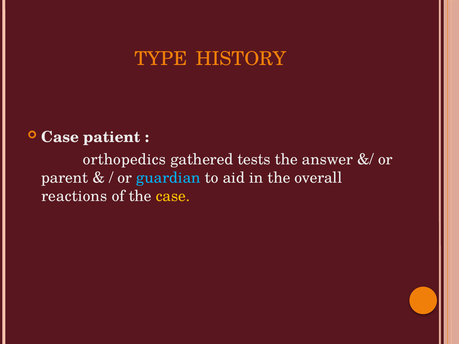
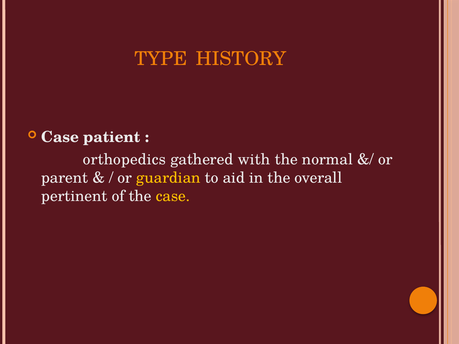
tests: tests -> with (254, 159)
answer: answer -> normal (327, 159)
guardian colour: light blue -> yellow (168, 178)
reactions: reactions -> pertinent (74, 196)
